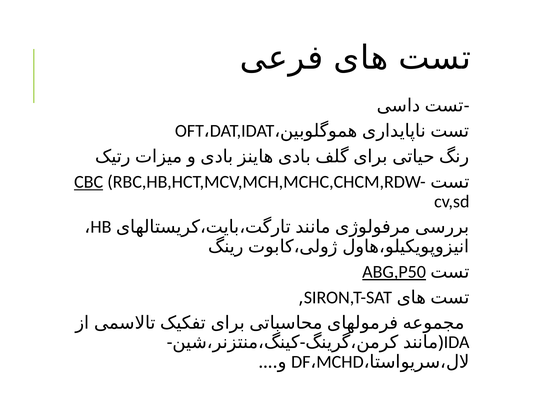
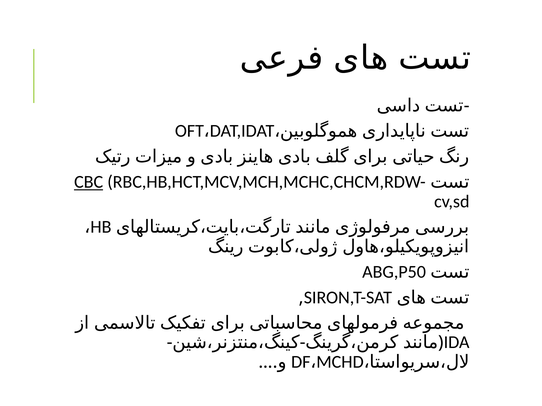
ABG,P50 underline: present -> none (394, 272)
